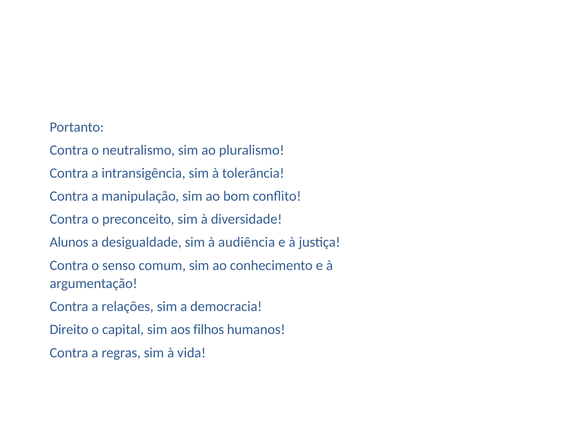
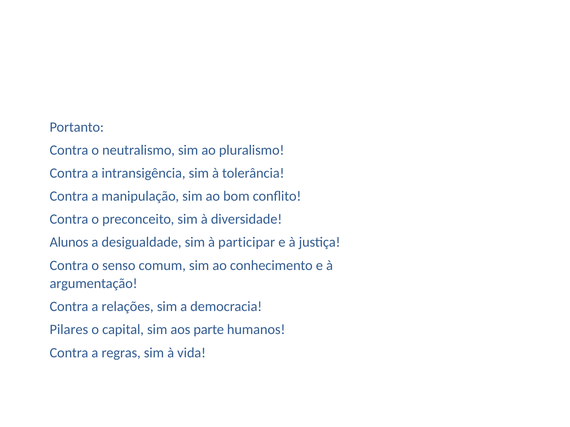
audiência: audiência -> participar (247, 243)
Direito: Direito -> Pilares (69, 330)
filhos: filhos -> parte (209, 330)
